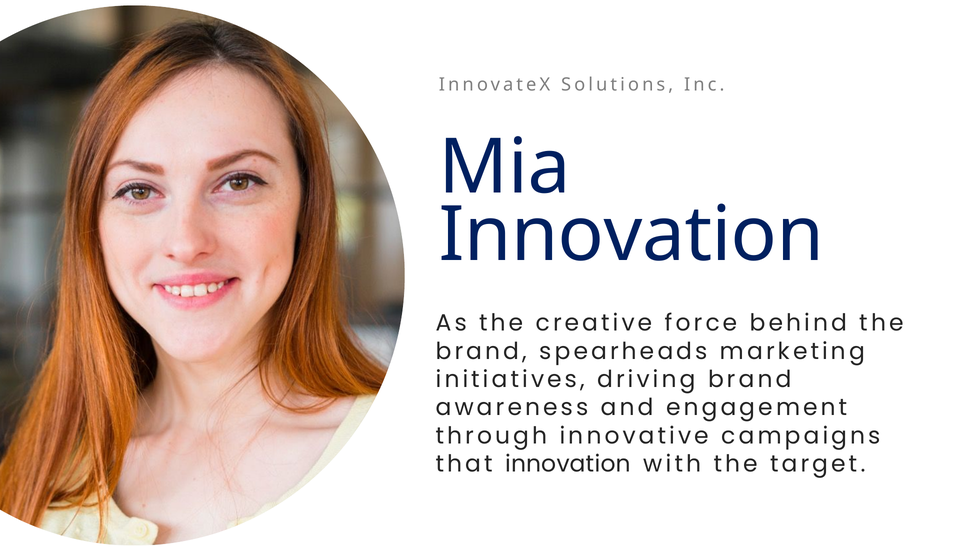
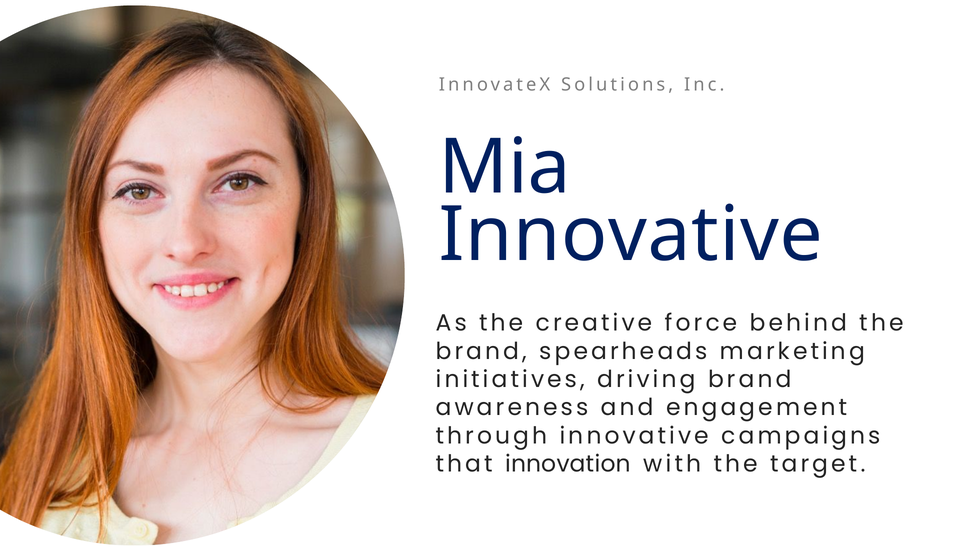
Innovation: Innovation -> Innovative (631, 235)
